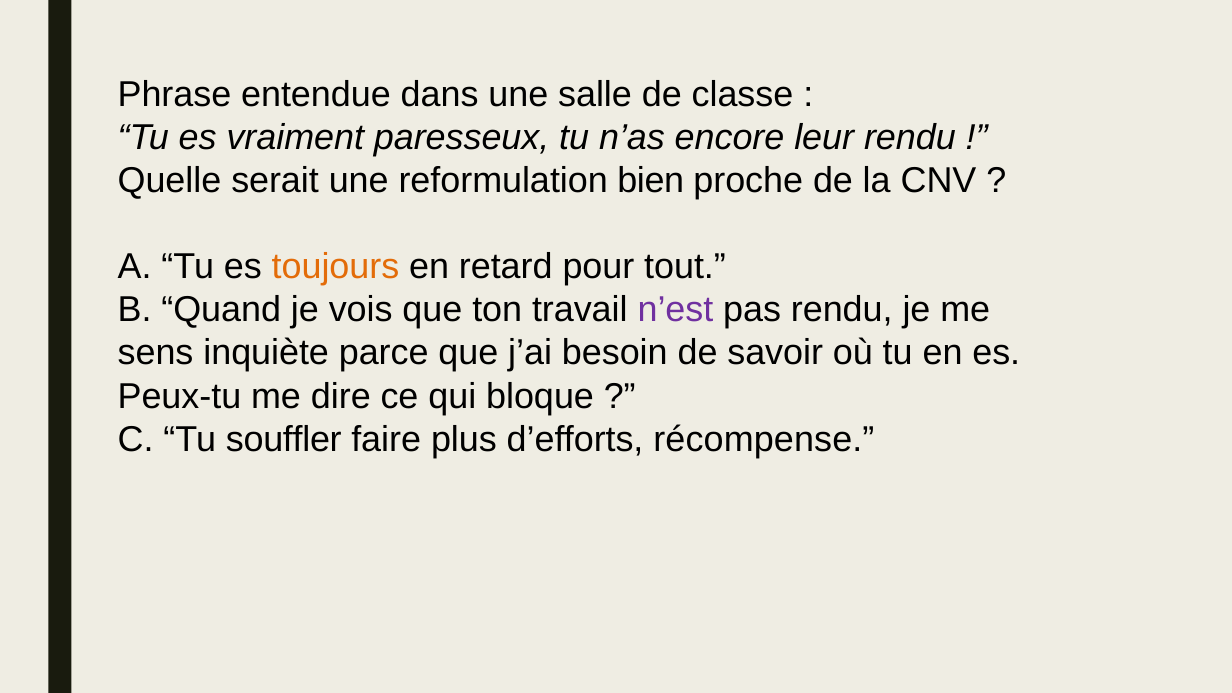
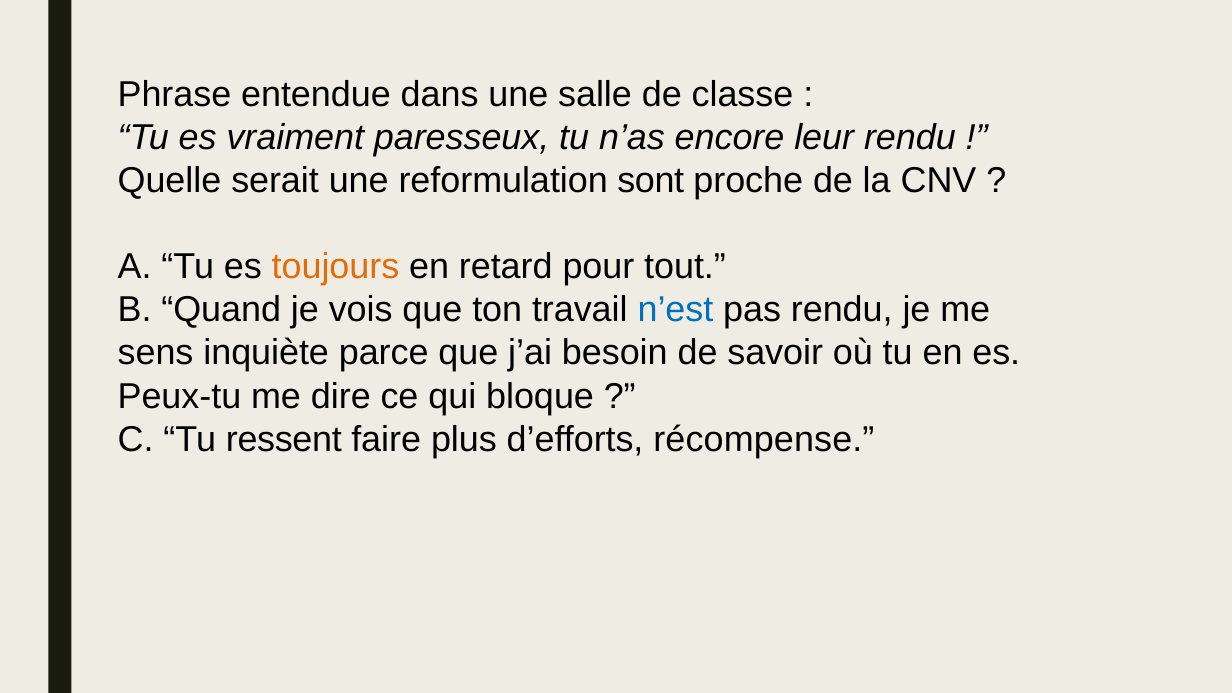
bien: bien -> sont (651, 181)
n’est colour: purple -> blue (675, 310)
souffler: souffler -> ressent (284, 439)
